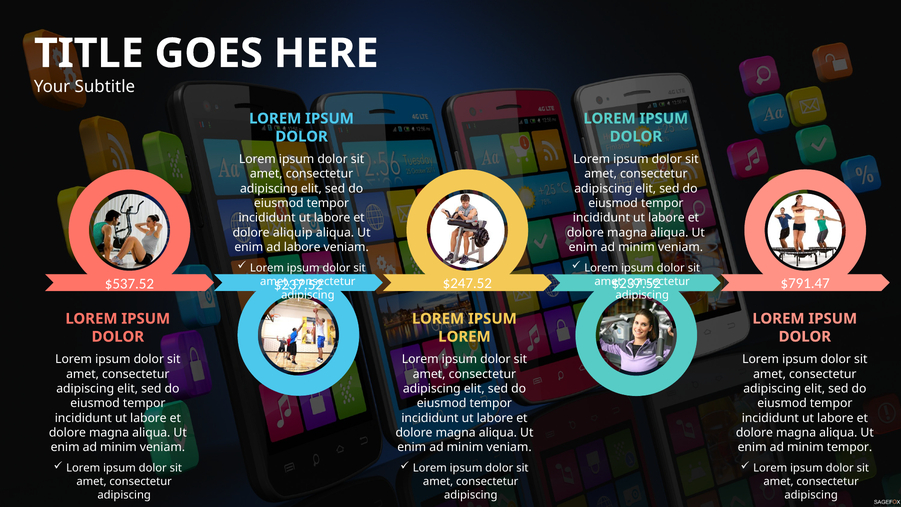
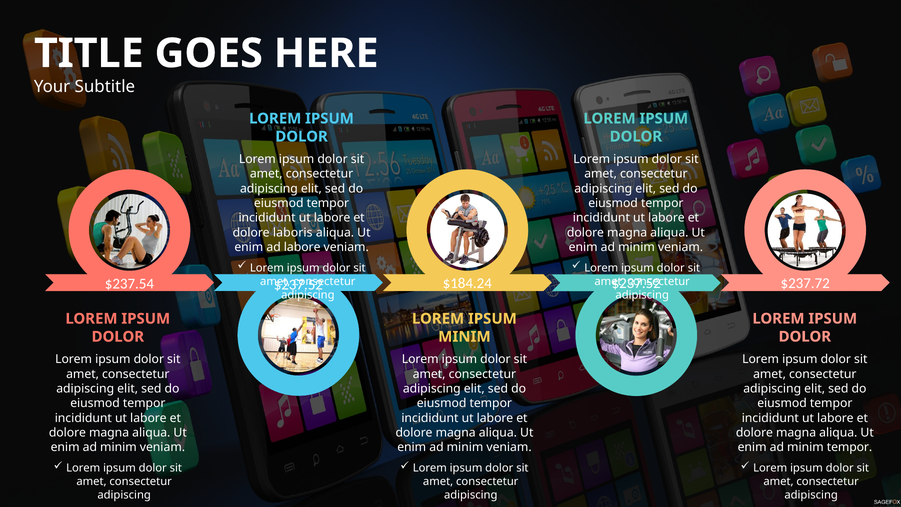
aliquip: aliquip -> laboris (293, 232)
$537.52: $537.52 -> $237.54 (129, 284)
$247.52: $247.52 -> $184.24 (467, 283)
$791.47: $791.47 -> $237.72 (805, 283)
LOREM: LOREM -> MINIM (464, 337)
